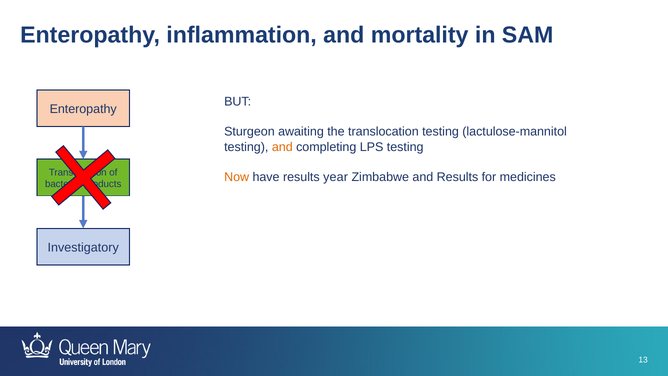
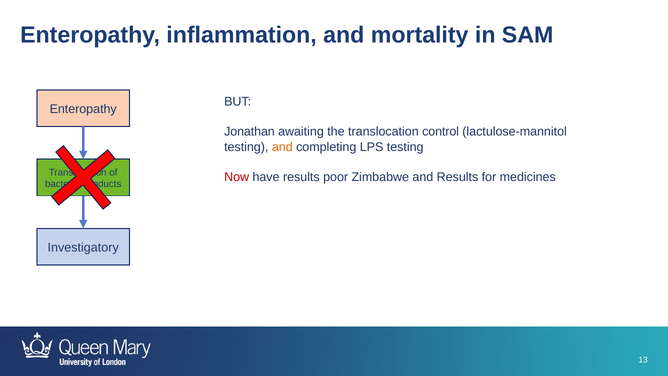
Sturgeon: Sturgeon -> Jonathan (250, 132)
translocation testing: testing -> control (441, 132)
Now colour: orange -> red (237, 177)
year: year -> poor (336, 177)
